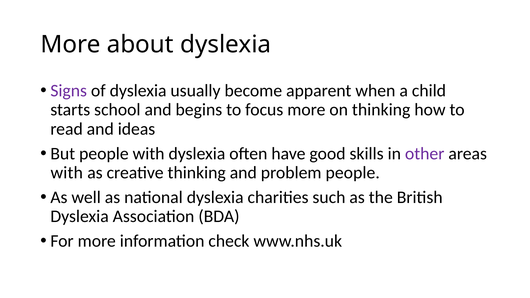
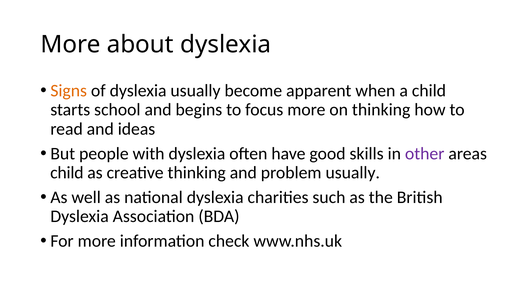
Signs colour: purple -> orange (69, 91)
with: with -> child (67, 173)
problem people: people -> usually (353, 173)
